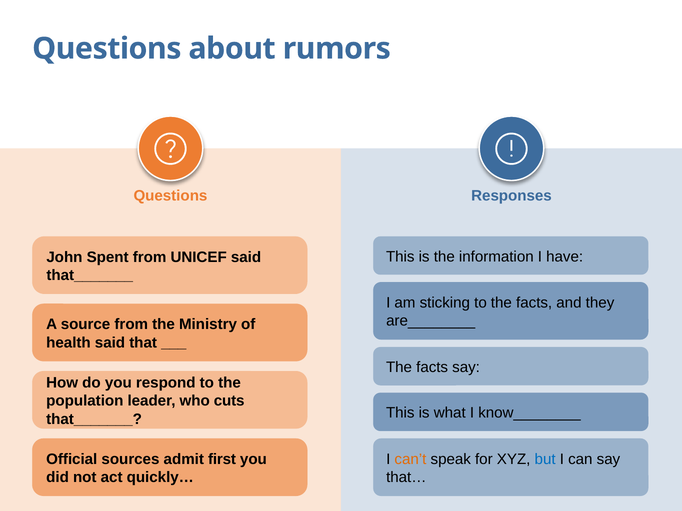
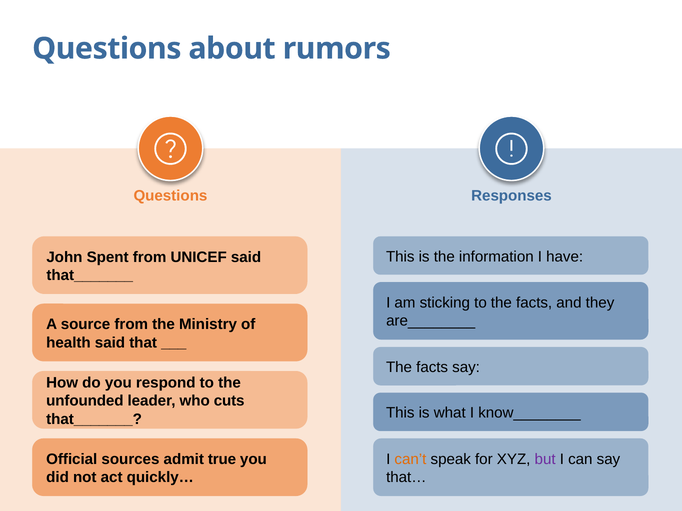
population: population -> unfounded (85, 401)
first: first -> true (222, 460)
but colour: blue -> purple (545, 460)
